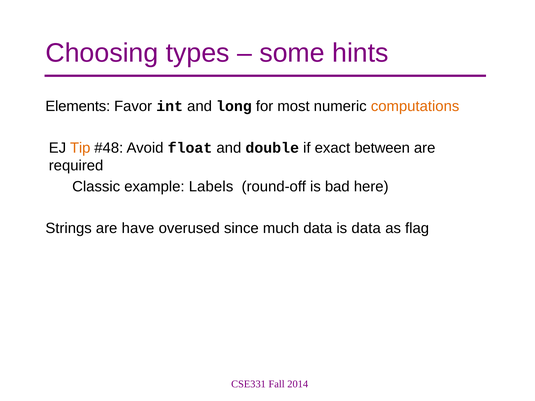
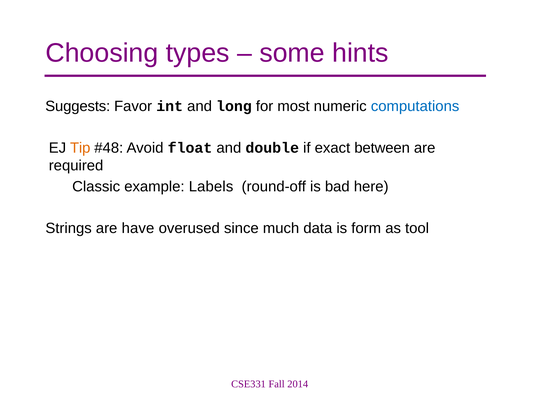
Elements: Elements -> Suggests (78, 106)
computations colour: orange -> blue (415, 106)
is data: data -> form (366, 228)
flag: flag -> tool (417, 228)
